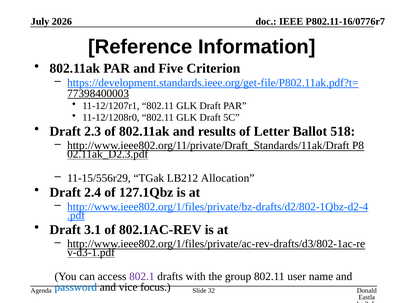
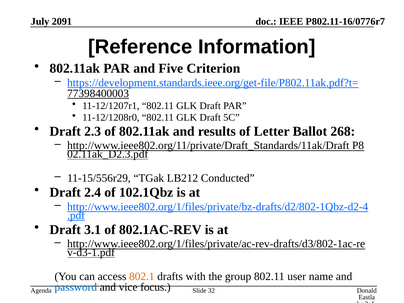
2026: 2026 -> 2091 (62, 22)
518: 518 -> 268 (343, 131)
Allocation: Allocation -> Conducted (228, 178)
127.1Qbz: 127.1Qbz -> 102.1Qbz (146, 192)
802.1 colour: purple -> orange (142, 276)
